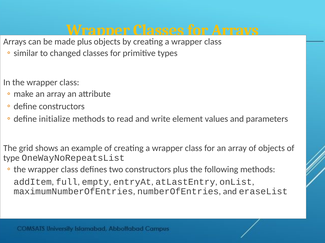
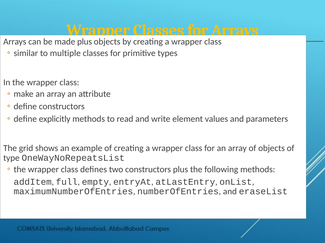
changed: changed -> multiple (65, 53)
initialize: initialize -> explicitly (55, 119)
